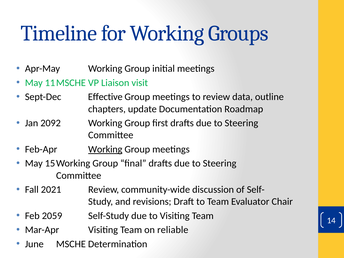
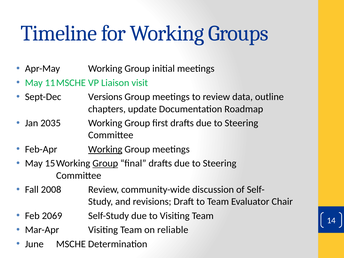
Effective: Effective -> Versions (105, 97)
2092: 2092 -> 2035 (51, 123)
Group underline: none -> present (105, 163)
2021: 2021 -> 2008 (51, 190)
2059: 2059 -> 2069 (52, 216)
